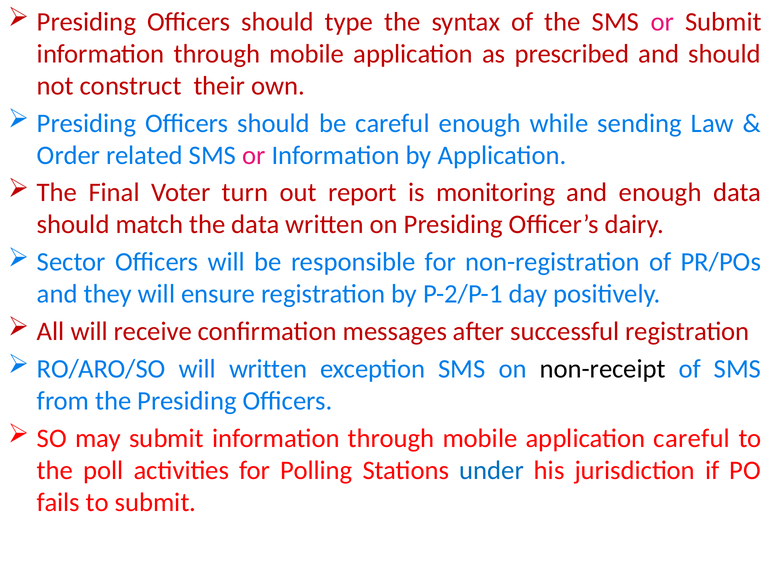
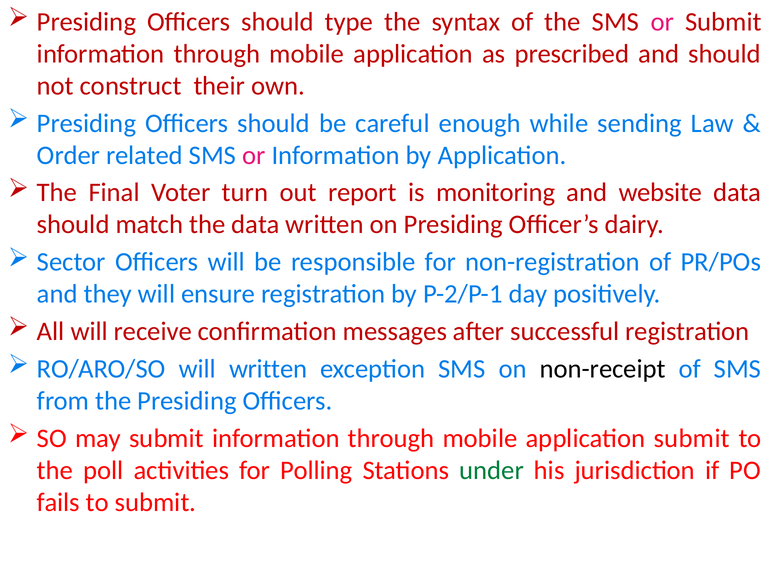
and enough: enough -> website (660, 193)
application careful: careful -> submit (692, 438)
under colour: blue -> green (492, 470)
